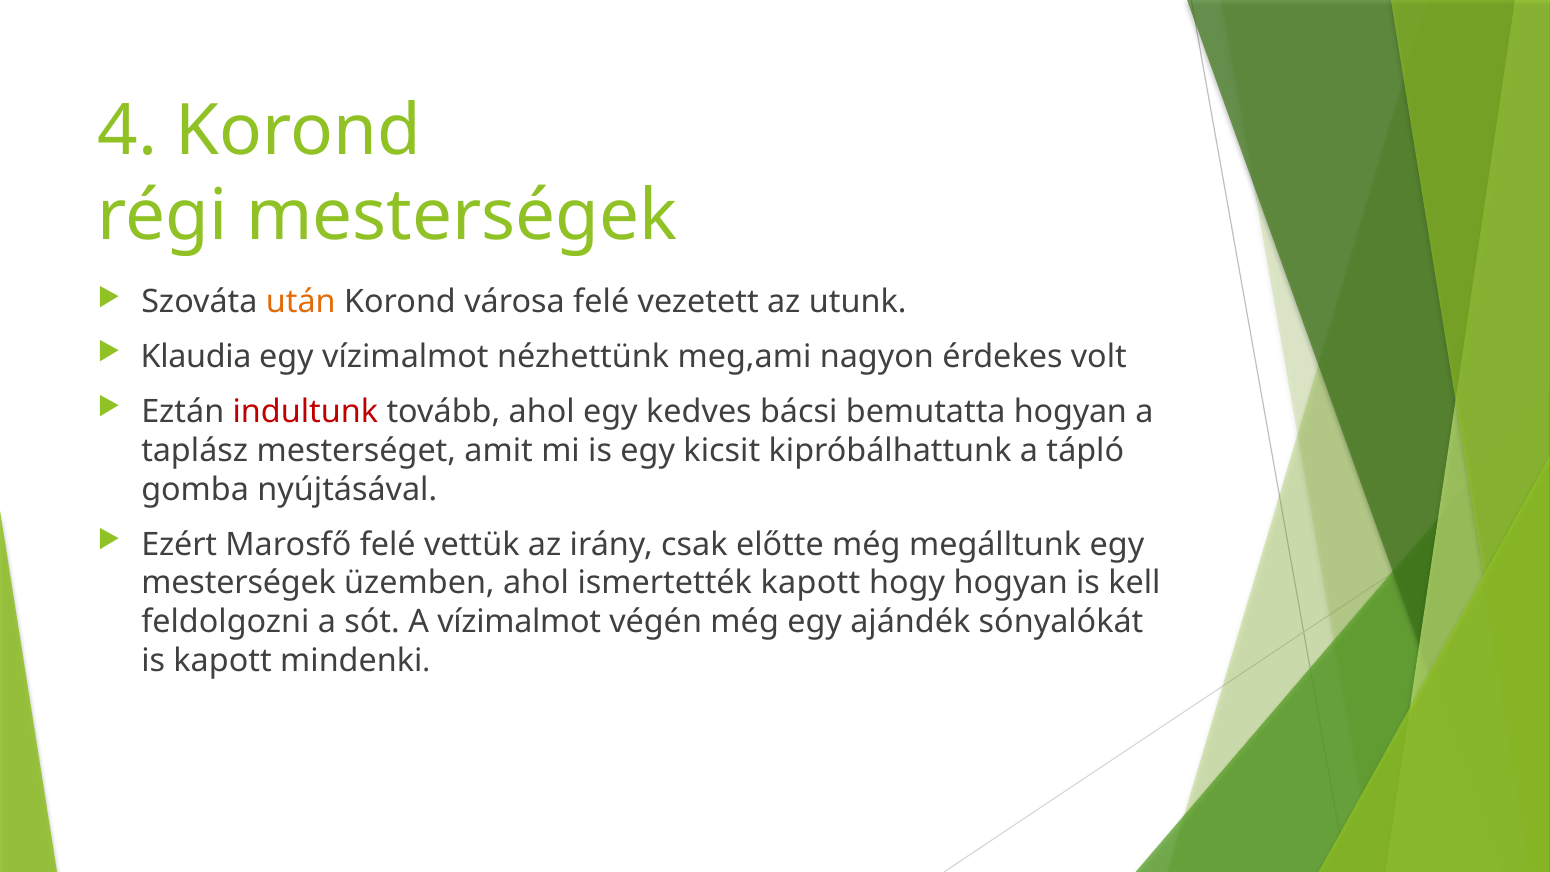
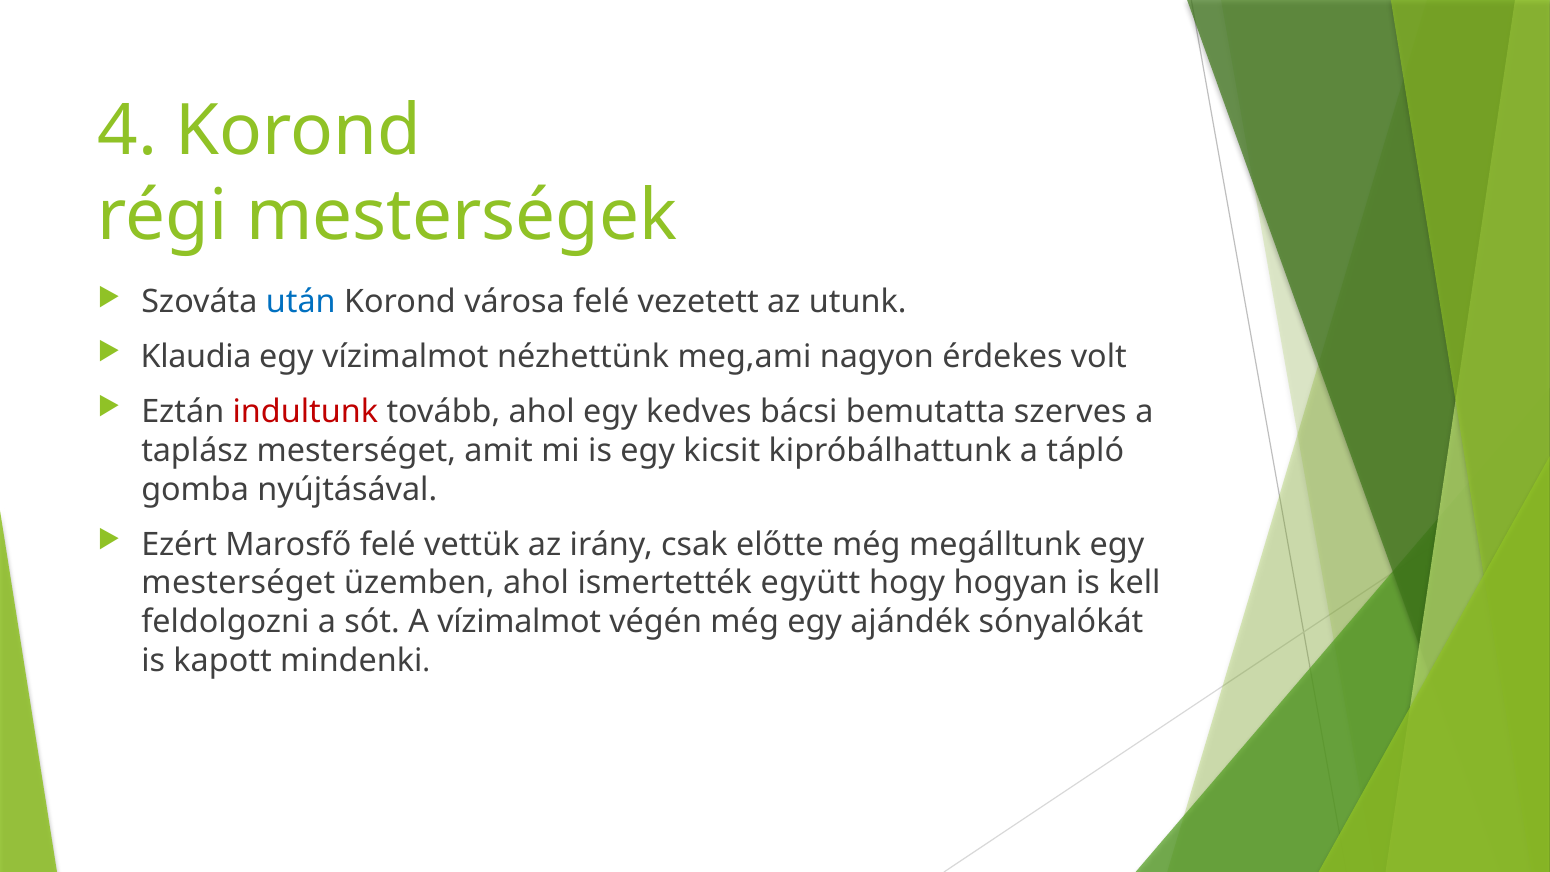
után colour: orange -> blue (301, 302)
bemutatta hogyan: hogyan -> szerves (1070, 412)
mesterségek: mesterségek -> mesterséget (238, 583)
ismertették kapott: kapott -> együtt (810, 583)
